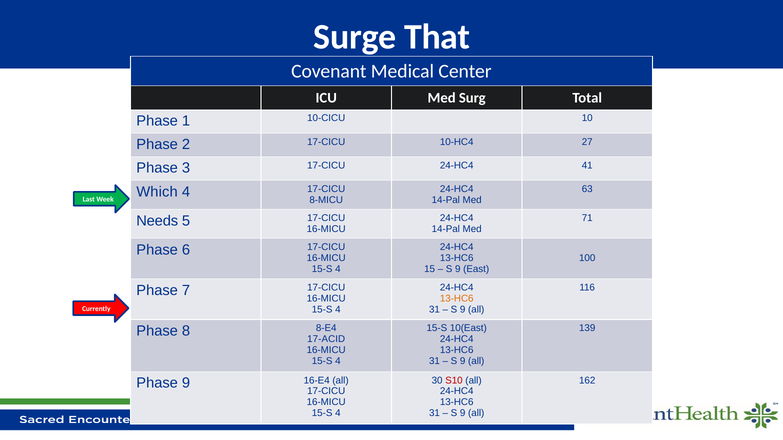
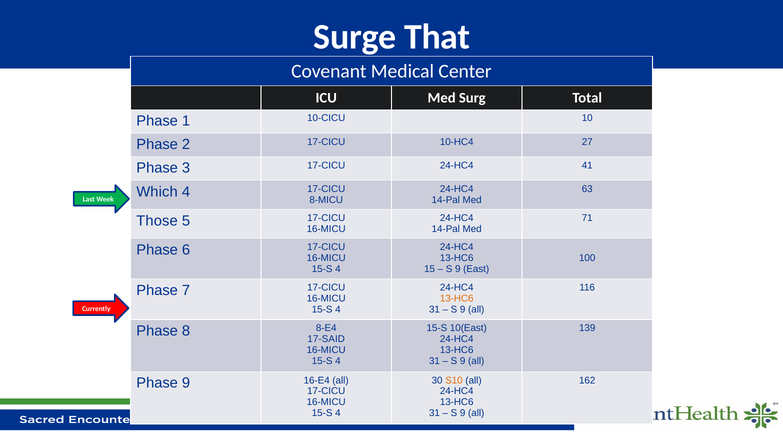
Needs: Needs -> Those (157, 221)
17-ACID: 17-ACID -> 17-SAID (326, 339)
S10 colour: red -> orange (454, 381)
